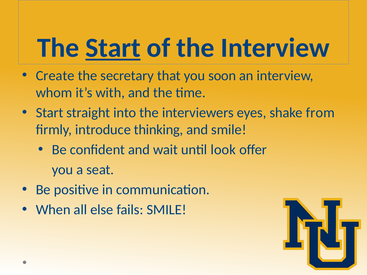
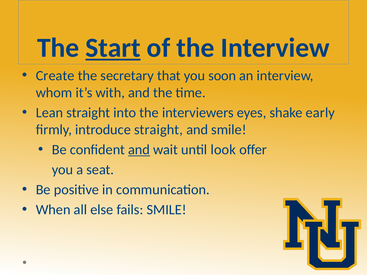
Start: Start -> Lean (50, 113)
from: from -> early (320, 113)
introduce thinking: thinking -> straight (158, 130)
and underline: none -> present (139, 150)
